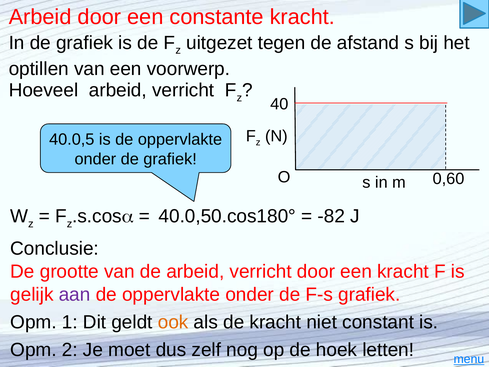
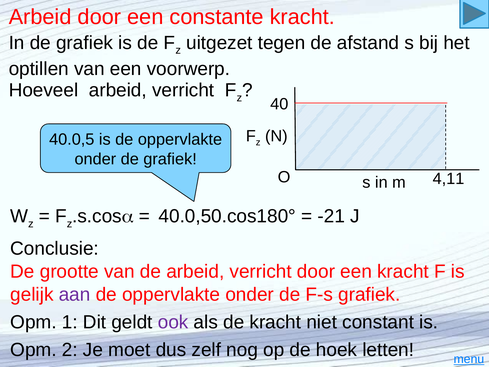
0,60: 0,60 -> 4,11 (448, 179)
-82: -82 -> -21 (331, 216)
ook colour: orange -> purple (173, 322)
